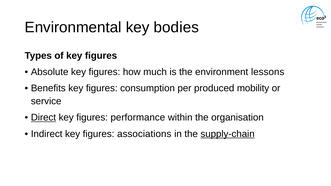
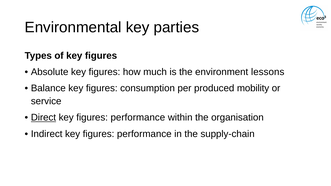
bodies: bodies -> parties (176, 27)
Benefits: Benefits -> Balance (48, 88)
Indirect key figures associations: associations -> performance (144, 134)
supply-chain underline: present -> none (228, 134)
